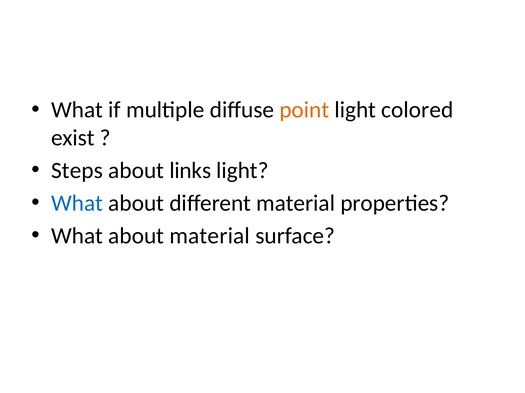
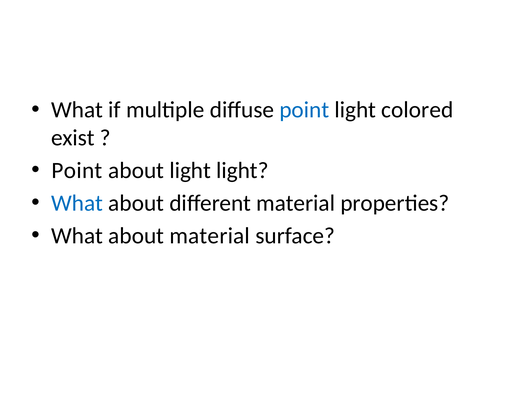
point colour: orange -> blue (304, 110)
Steps: Steps -> Point (77, 171)
about links: links -> light (190, 171)
